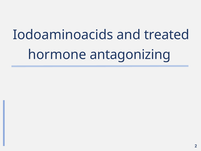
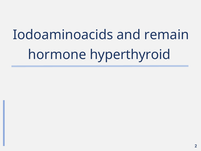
treated: treated -> remain (167, 35)
antagonizing: antagonizing -> hyperthyroid (130, 55)
